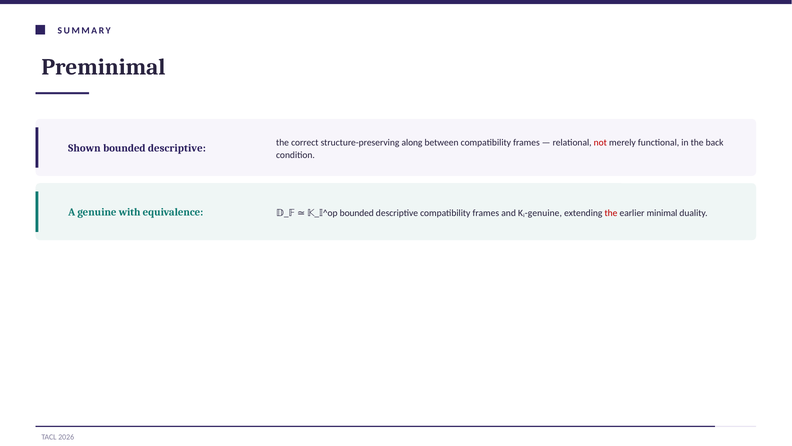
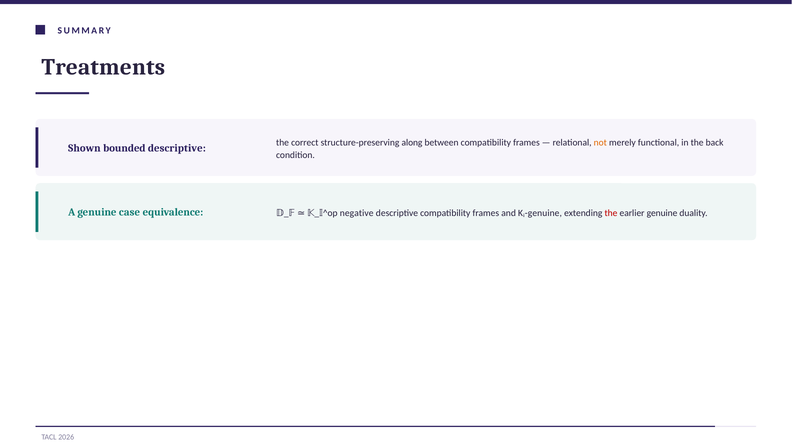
Preminimal: Preminimal -> Treatments (103, 67)
not colour: red -> orange (600, 142)
with: with -> case (130, 212)
bounded: bounded -> negative (357, 213)
earlier minimal: minimal -> genuine (662, 213)
